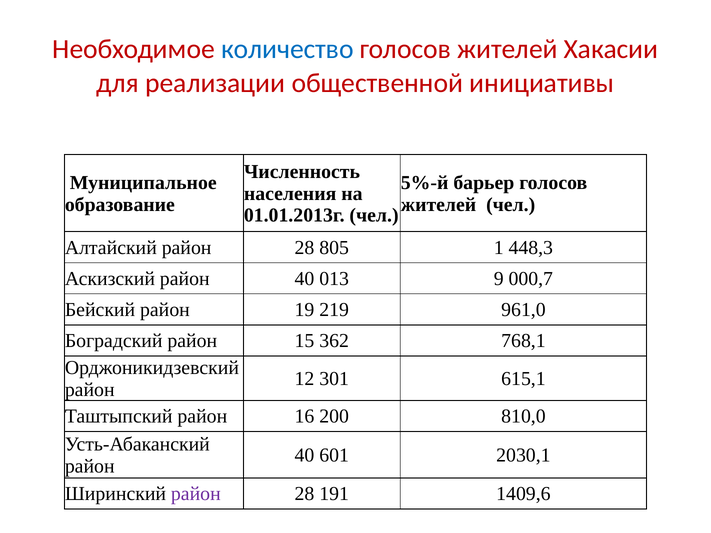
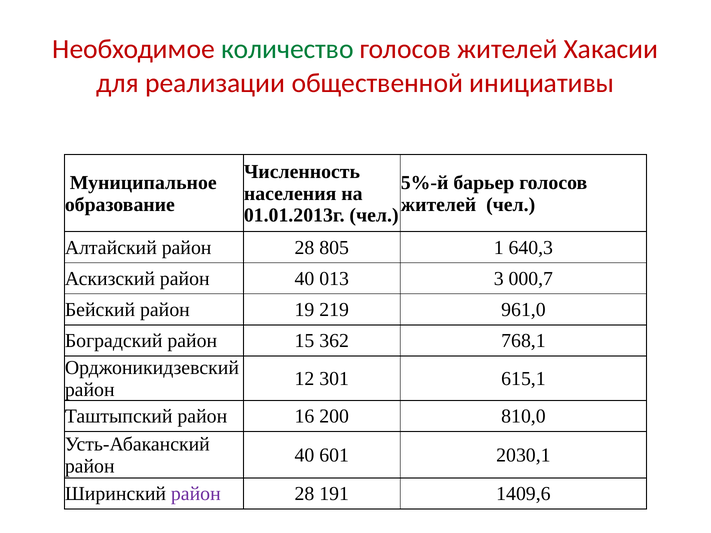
количество colour: blue -> green (287, 49)
448,3: 448,3 -> 640,3 (531, 248)
9: 9 -> 3 (499, 279)
